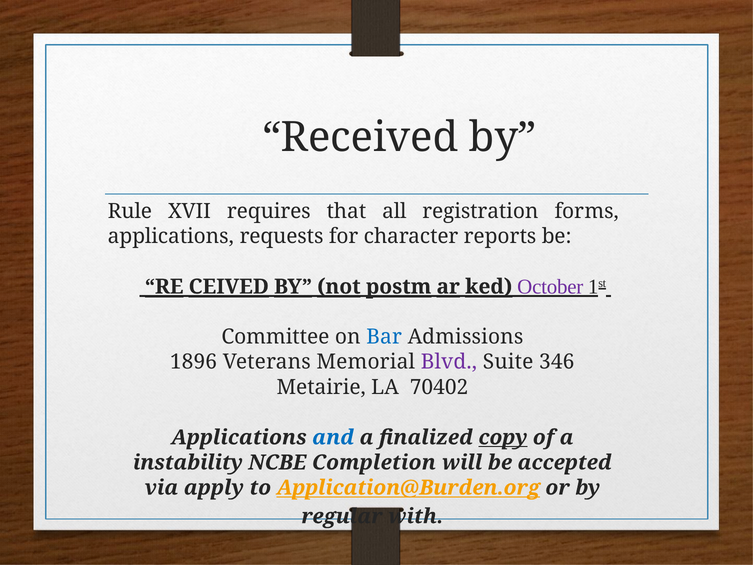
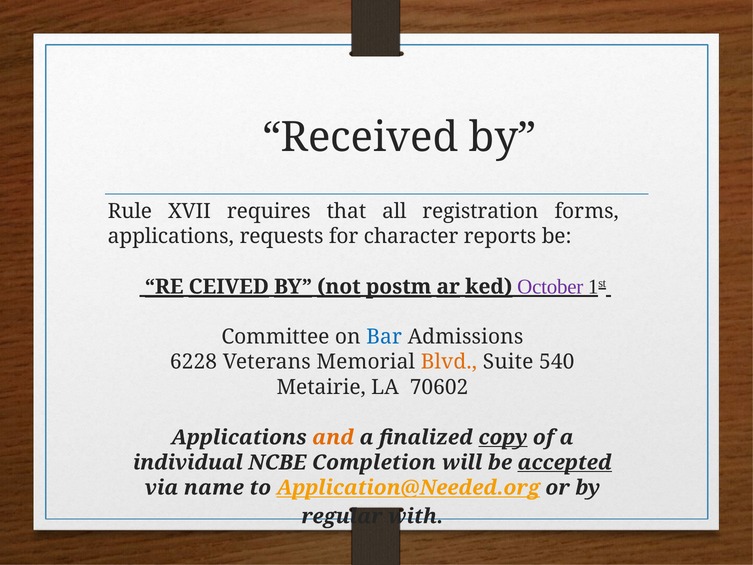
1896: 1896 -> 6228 (193, 362)
Blvd colour: purple -> orange (449, 362)
346: 346 -> 540 (557, 362)
70402: 70402 -> 70602 (439, 387)
and colour: blue -> orange (333, 437)
instability: instability -> individual (188, 462)
accepted underline: none -> present (565, 462)
apply: apply -> name (214, 487)
Application@Burden.org: Application@Burden.org -> Application@Needed.org (408, 487)
